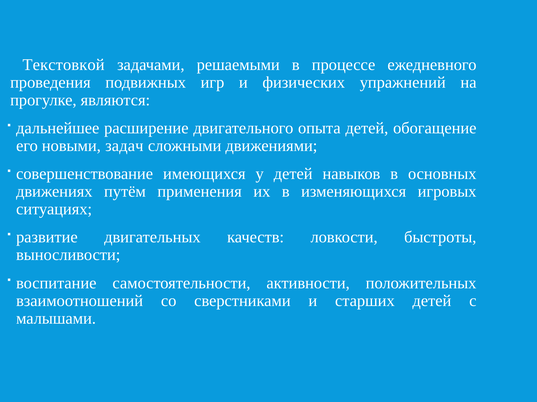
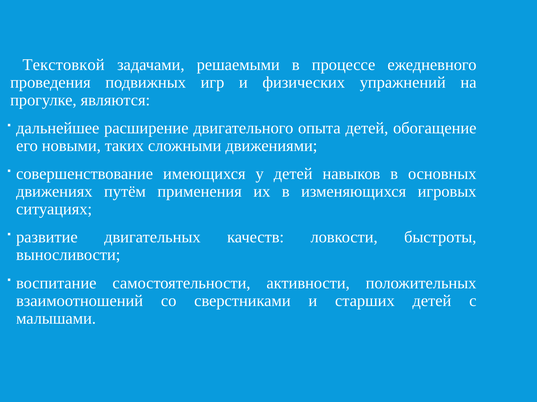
задач: задач -> таких (124, 146)
